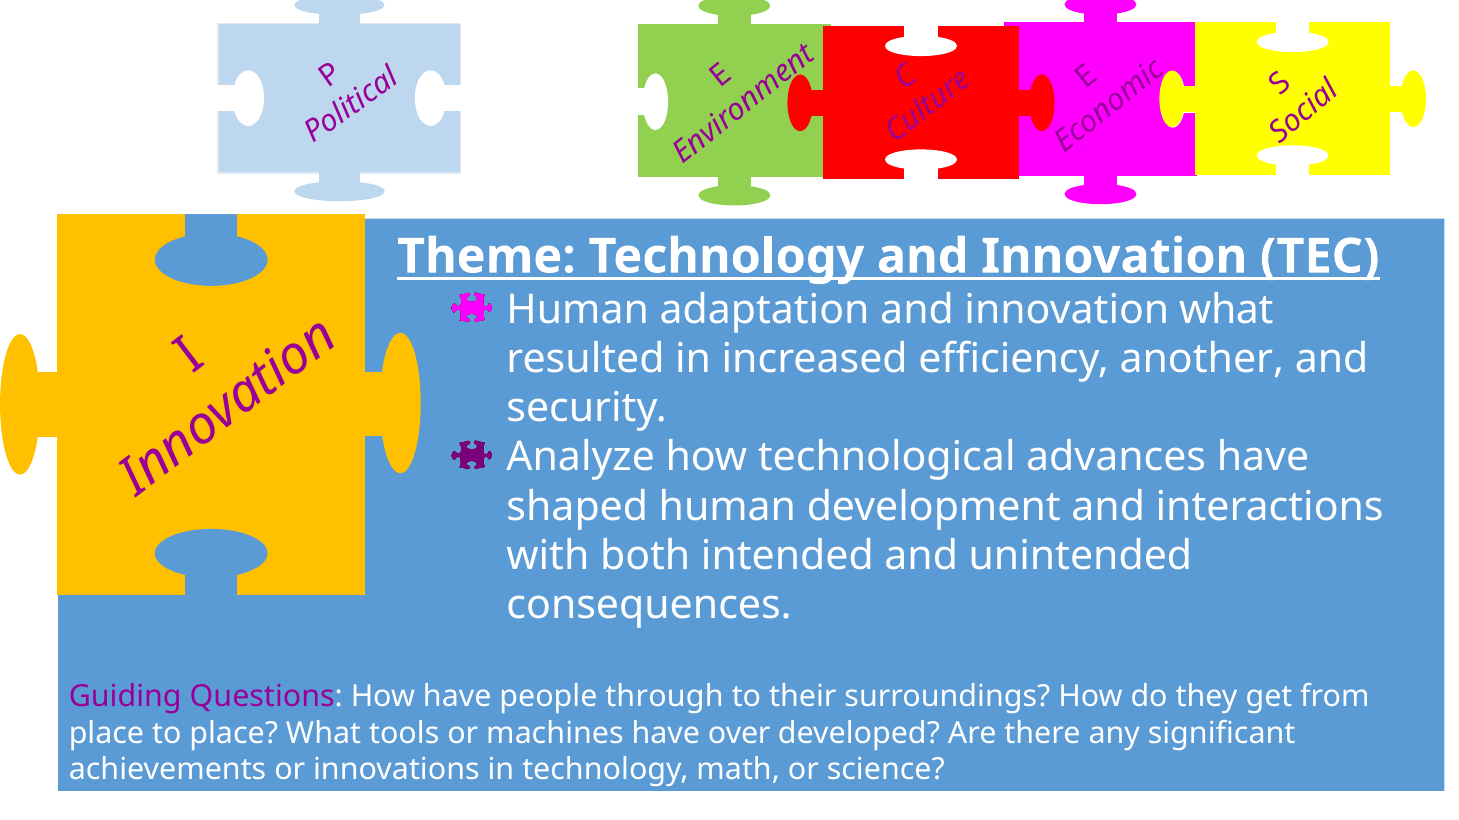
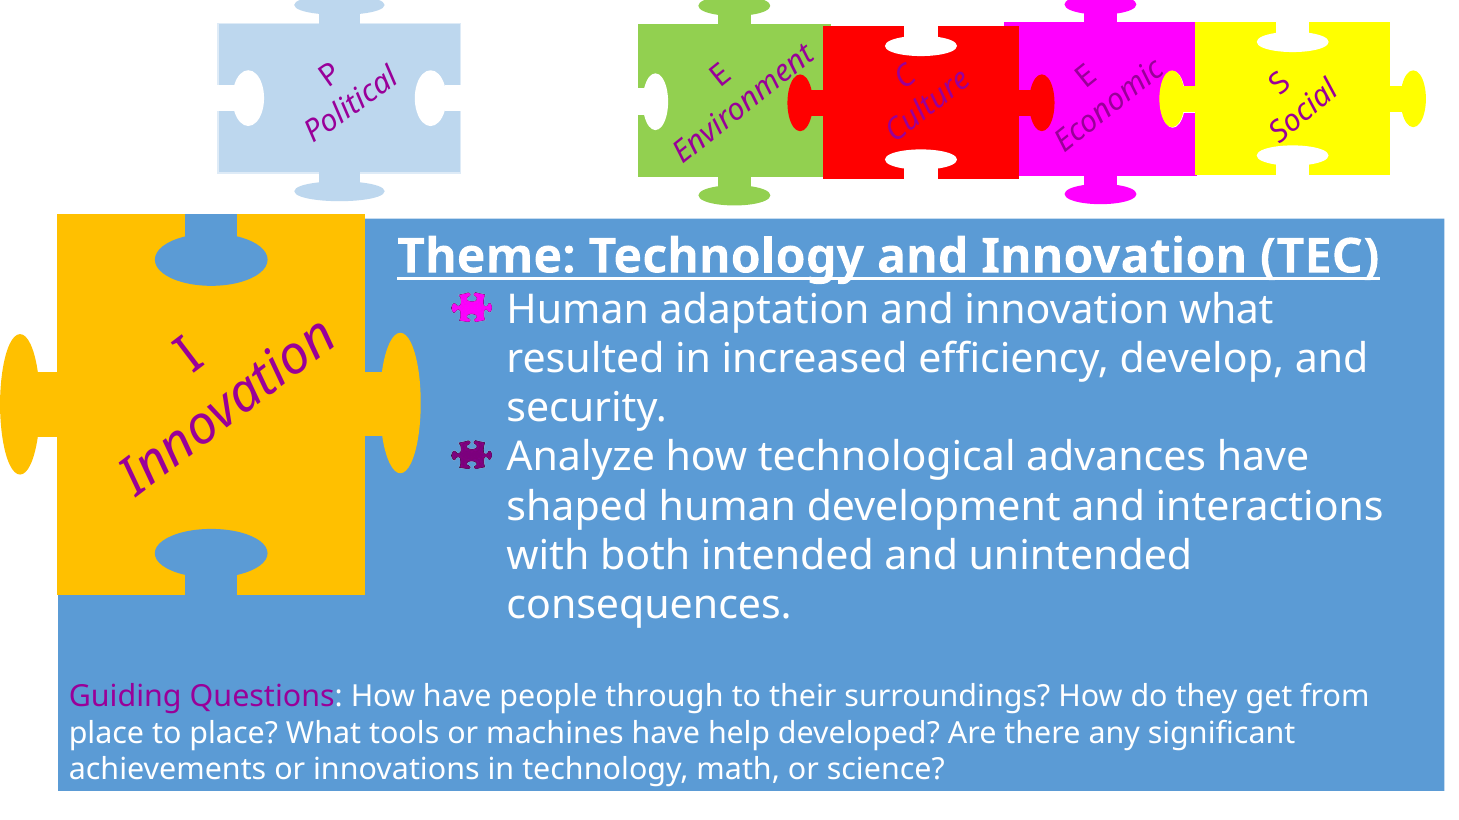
another: another -> develop (1202, 359)
over: over -> help (739, 734)
